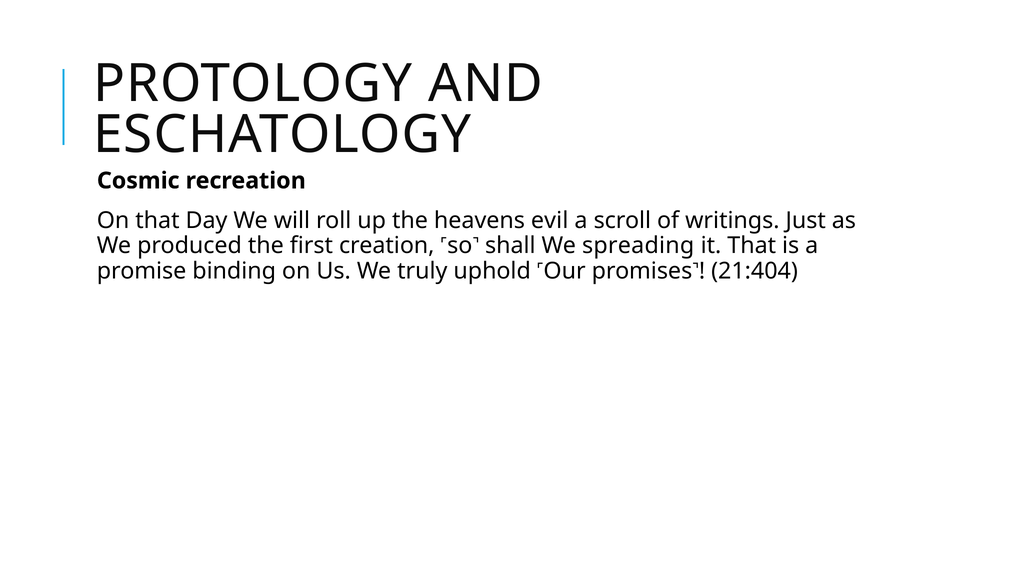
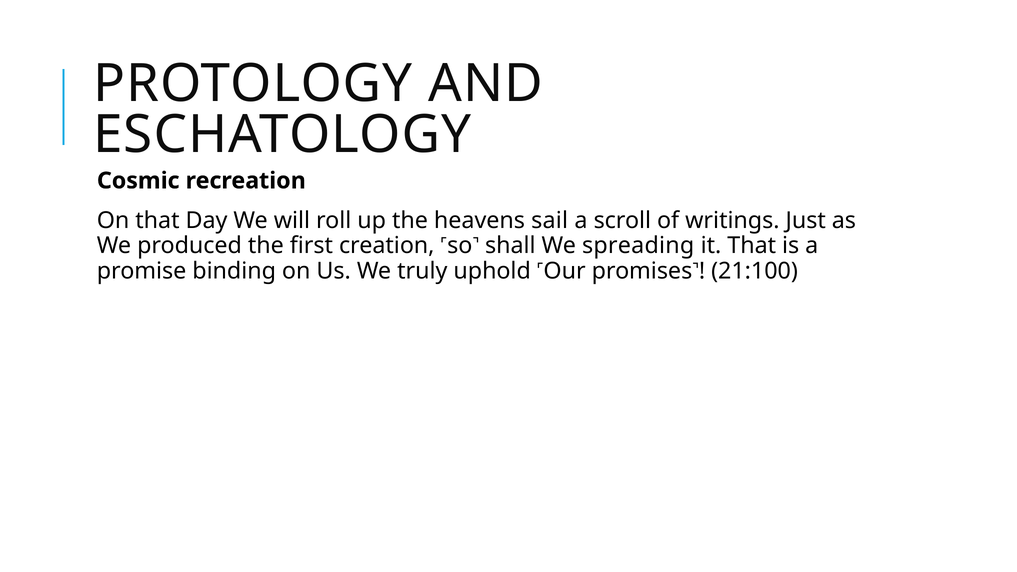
evil: evil -> sail (550, 221)
21:404: 21:404 -> 21:100 (755, 271)
